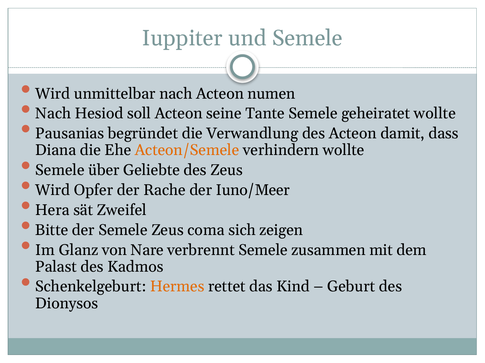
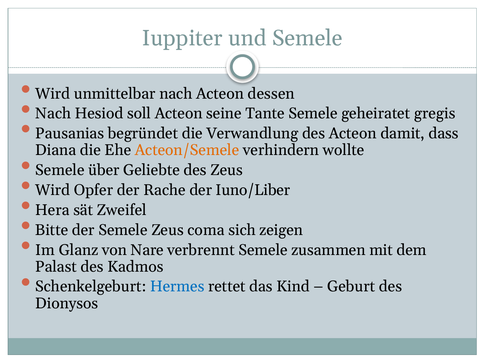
numen: numen -> dessen (271, 94)
geheiratet wollte: wollte -> gregis (435, 114)
Iuno/Meer: Iuno/Meer -> Iuno/Liber (253, 190)
Hermes colour: orange -> blue (177, 287)
